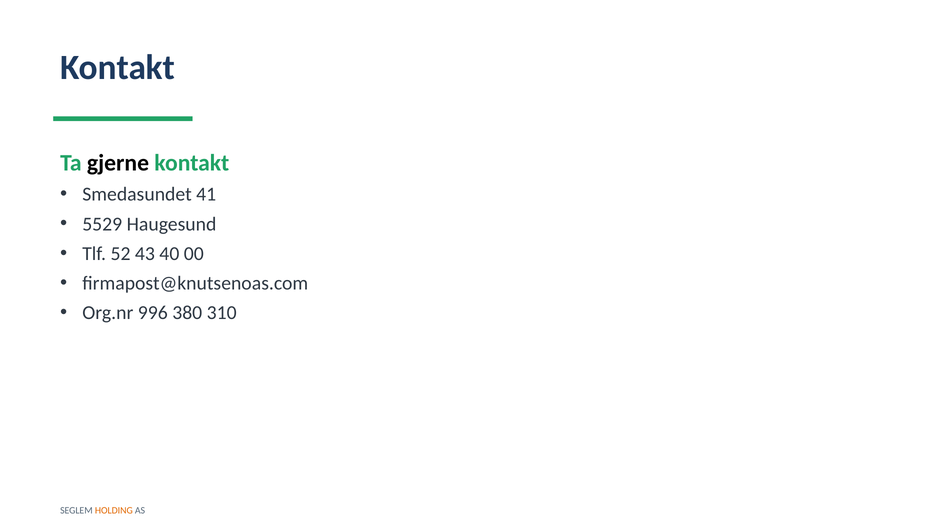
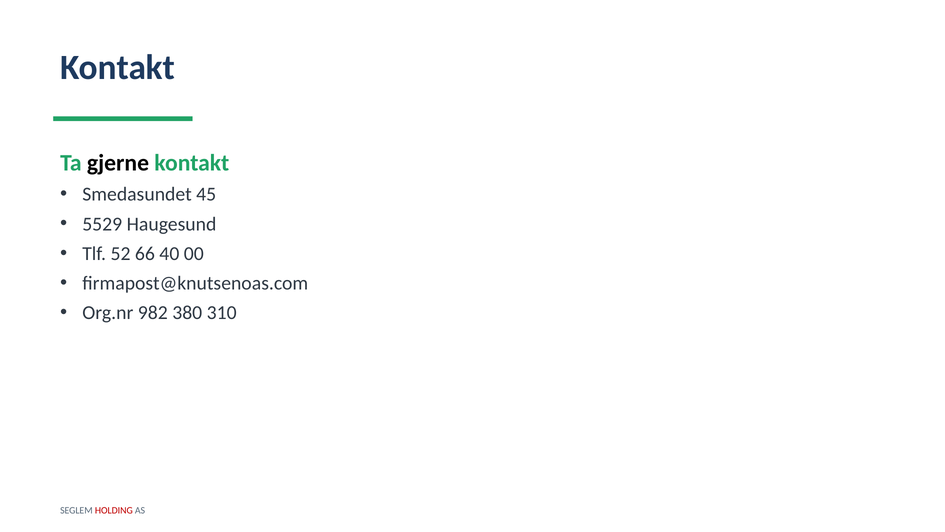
41: 41 -> 45 (206, 194)
43: 43 -> 66 (145, 253)
996: 996 -> 982 (153, 313)
HOLDING colour: orange -> red (114, 510)
